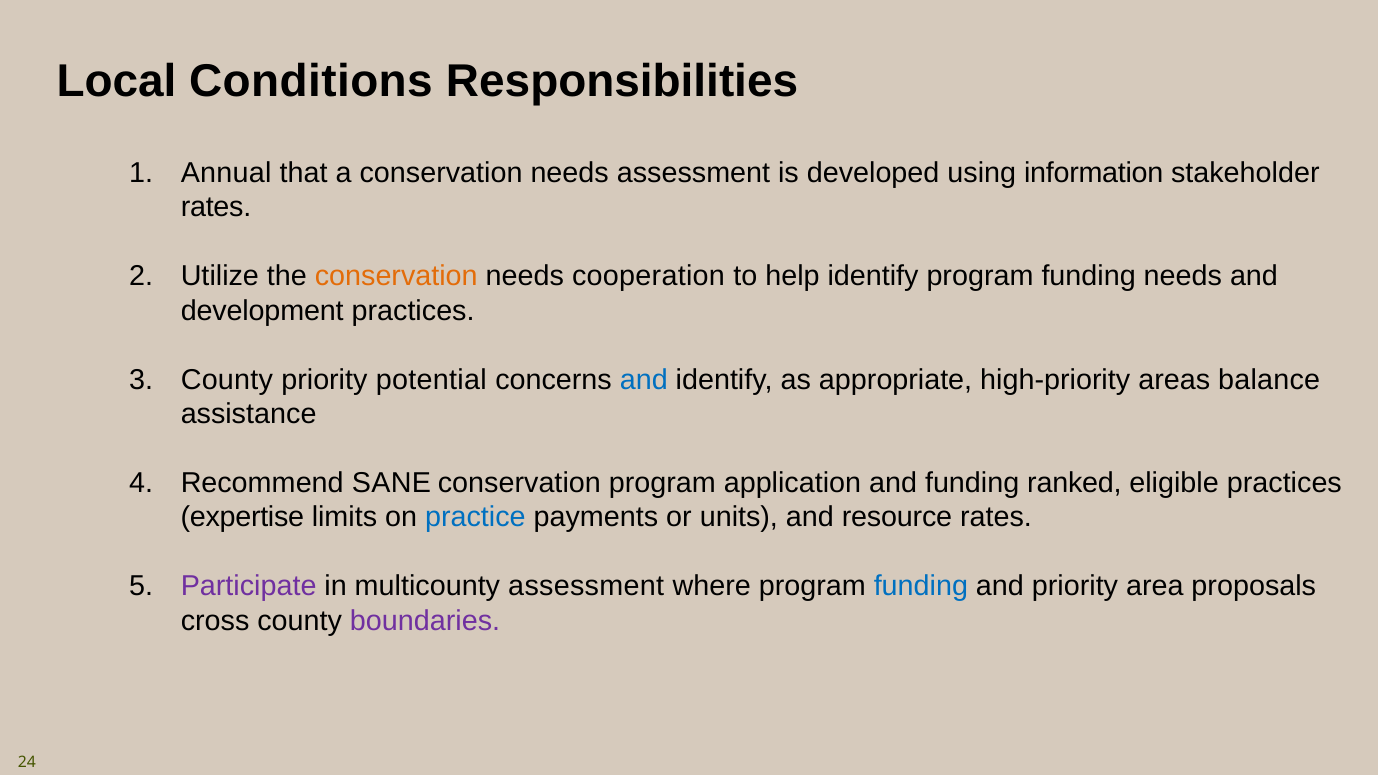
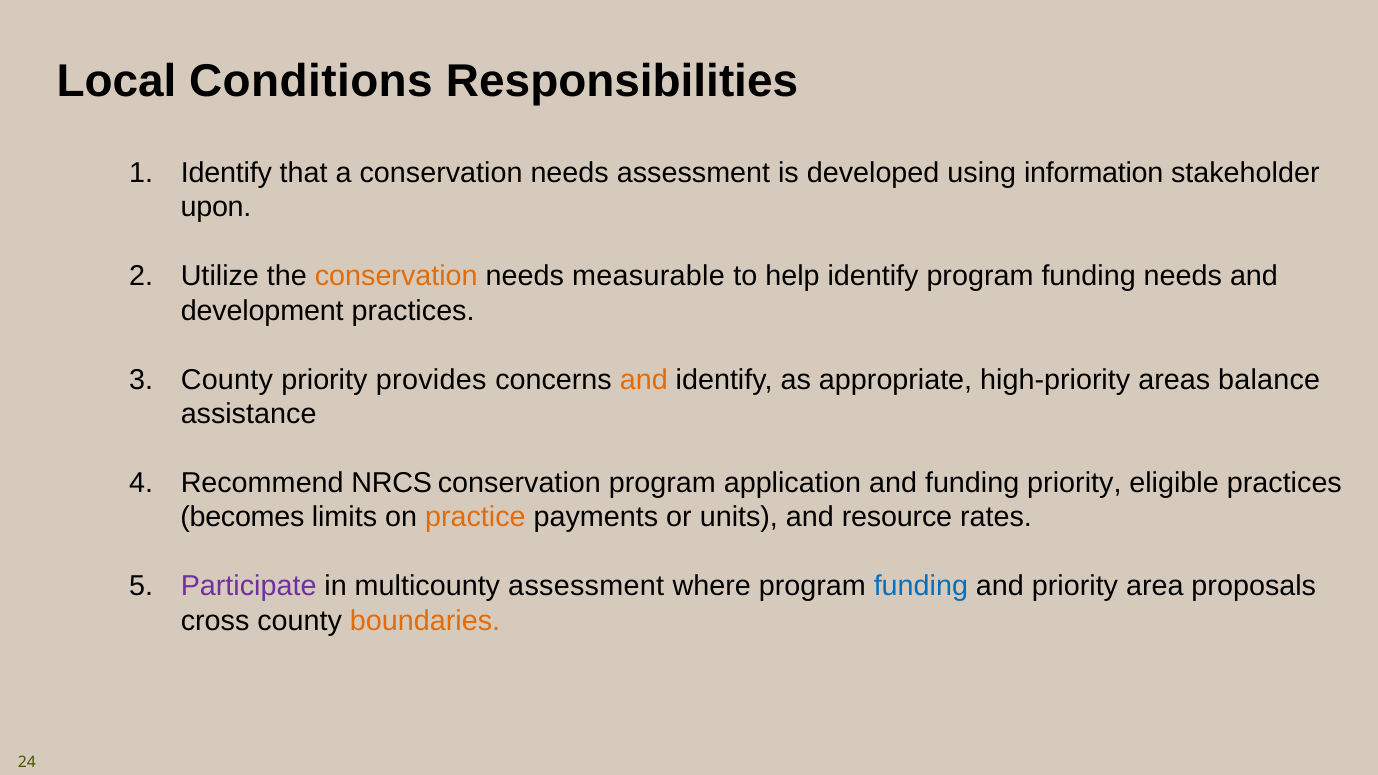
Annual: Annual -> Identify (226, 173)
rates: rates -> upon (216, 207)
cooperation: cooperation -> measurable (648, 276)
potential: potential -> provides (431, 380)
and colour: blue -> orange (644, 380)
SANE: SANE -> NRCS (392, 483)
funding ranked: ranked -> priority (1074, 483)
expertise: expertise -> becomes (242, 518)
practice colour: blue -> orange (475, 518)
boundaries colour: purple -> orange (425, 621)
